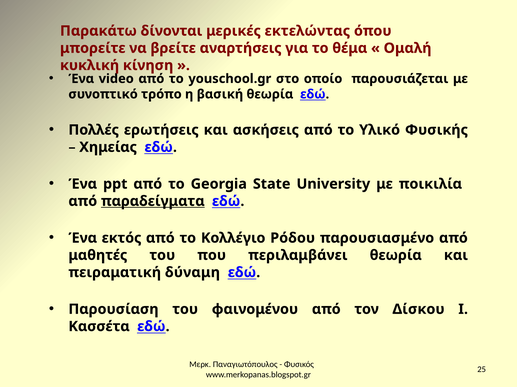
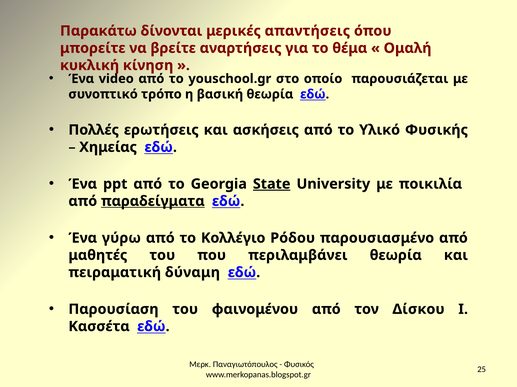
εκτελώντας: εκτελώντας -> απαντήσεις (307, 31)
State underline: none -> present (272, 184)
εκτός: εκτός -> γύρω (121, 238)
